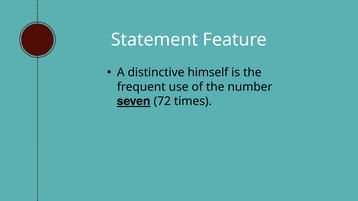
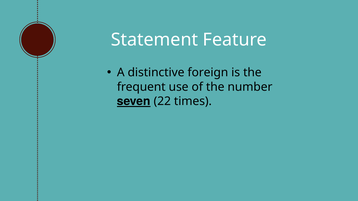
himself: himself -> foreign (208, 73)
72: 72 -> 22 (162, 101)
